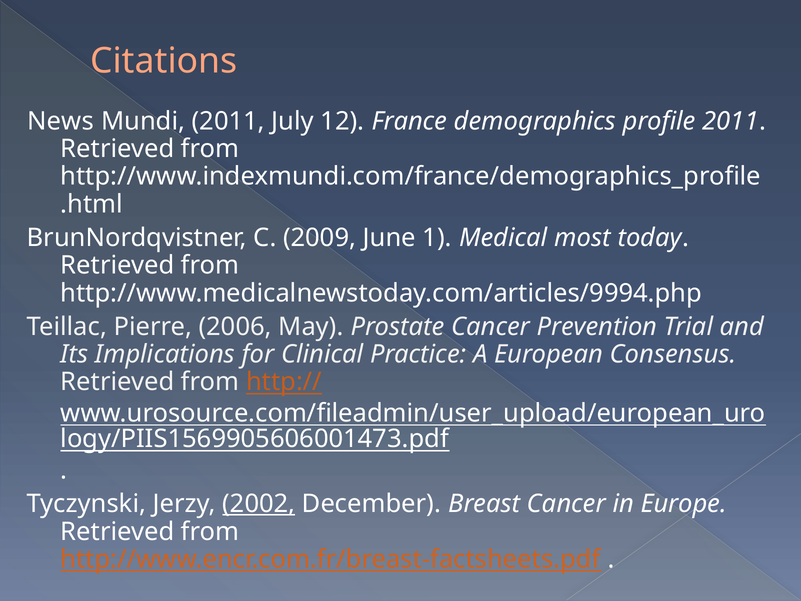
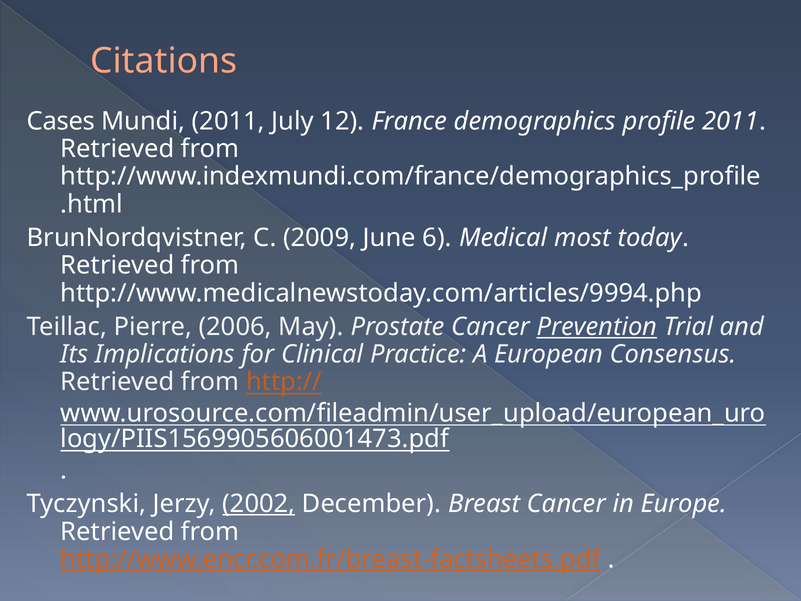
News: News -> Cases (61, 121)
1: 1 -> 6 (437, 238)
Prevention underline: none -> present (597, 327)
